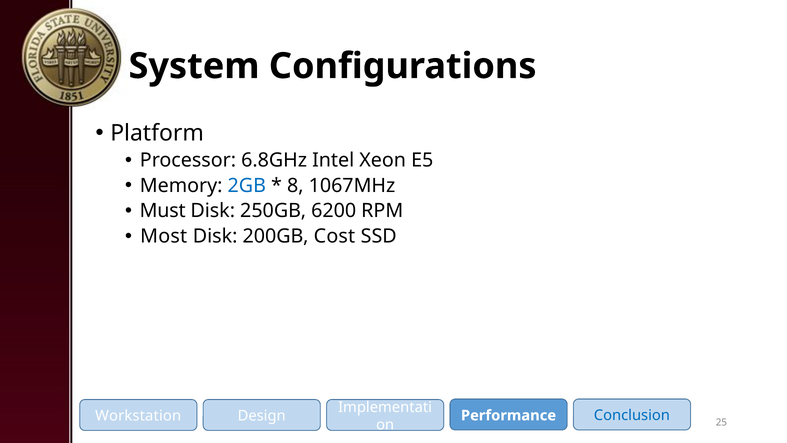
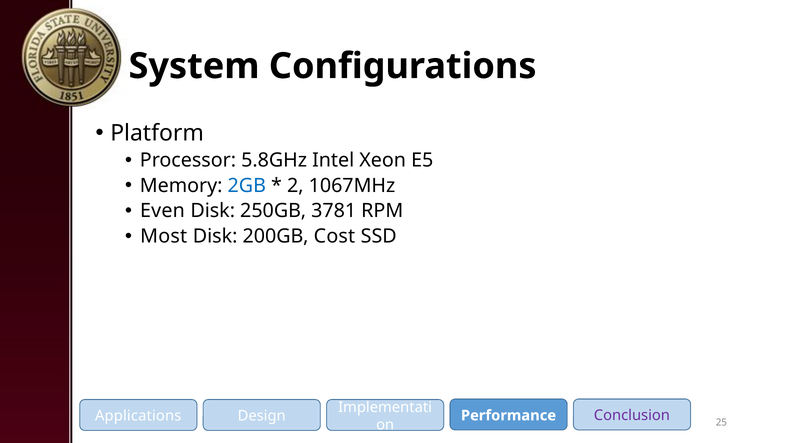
6.8GHz: 6.8GHz -> 5.8GHz (274, 160)
8: 8 -> 2 (295, 186)
Must: Must -> Even (162, 211)
6200: 6200 -> 3781 (334, 211)
Conclusion colour: blue -> purple (632, 415)
Workstation: Workstation -> Applications (138, 416)
